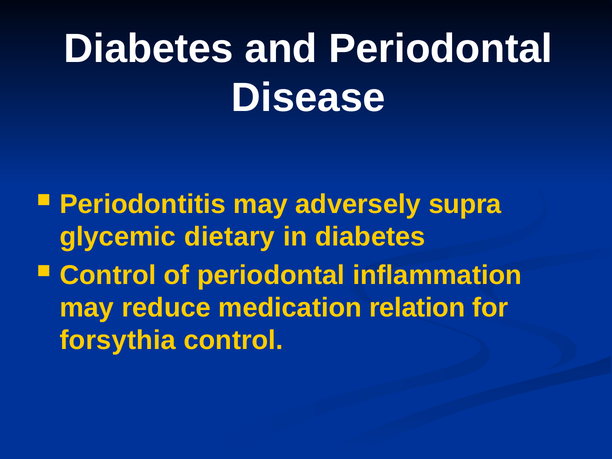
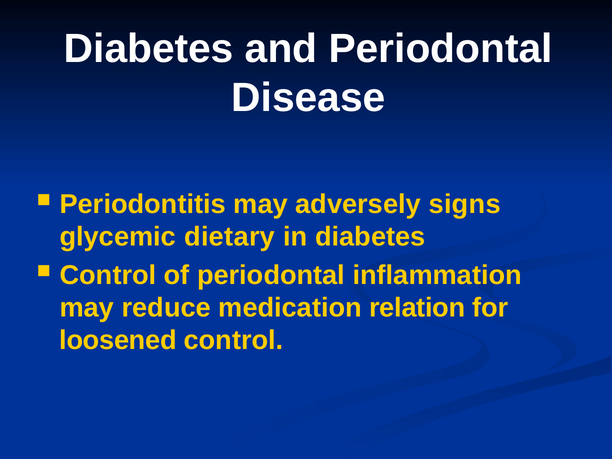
supra: supra -> signs (465, 204)
forsythia: forsythia -> loosened (118, 340)
